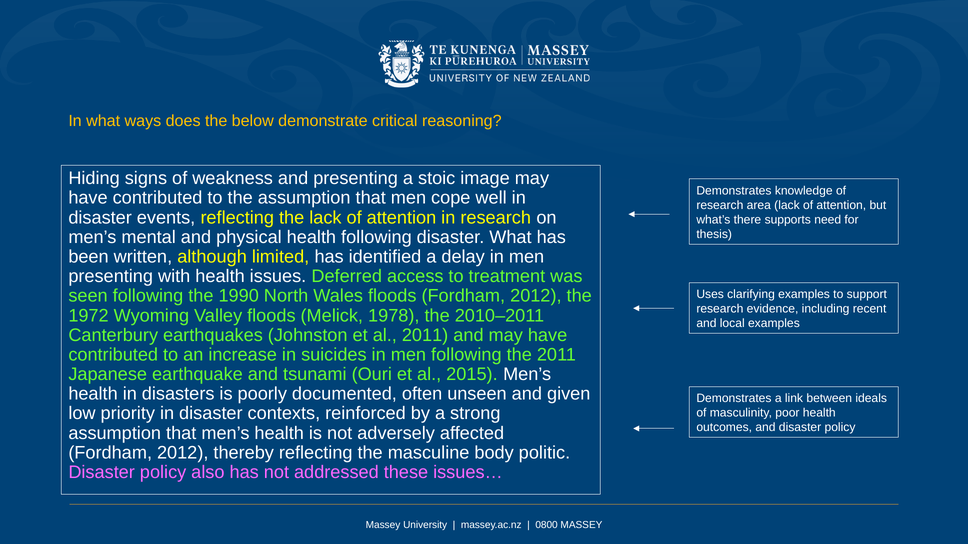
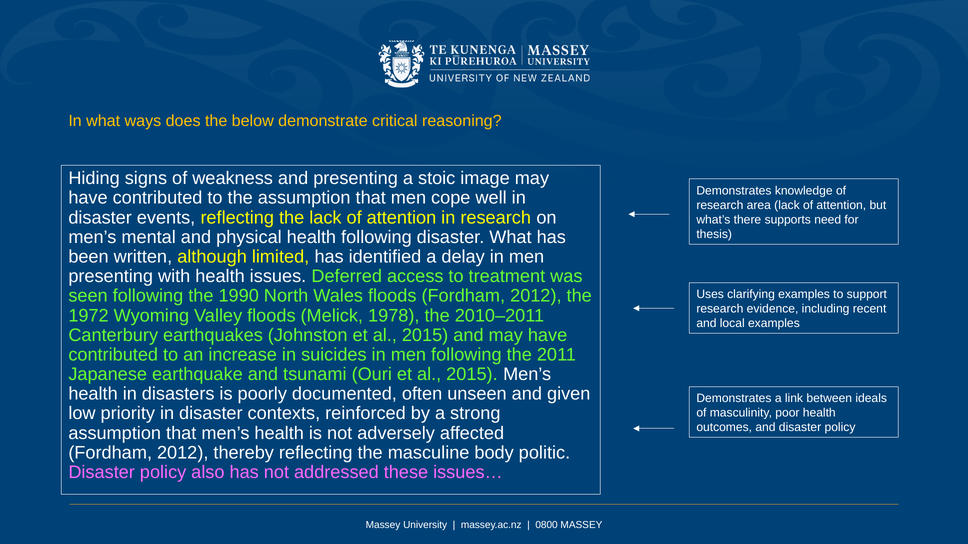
Johnston et al 2011: 2011 -> 2015 (425, 335)
